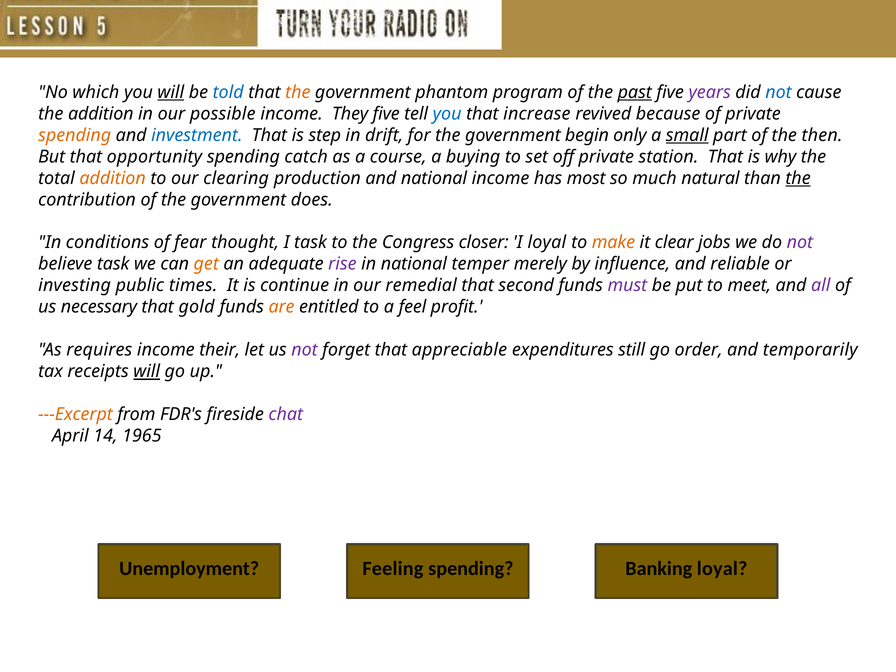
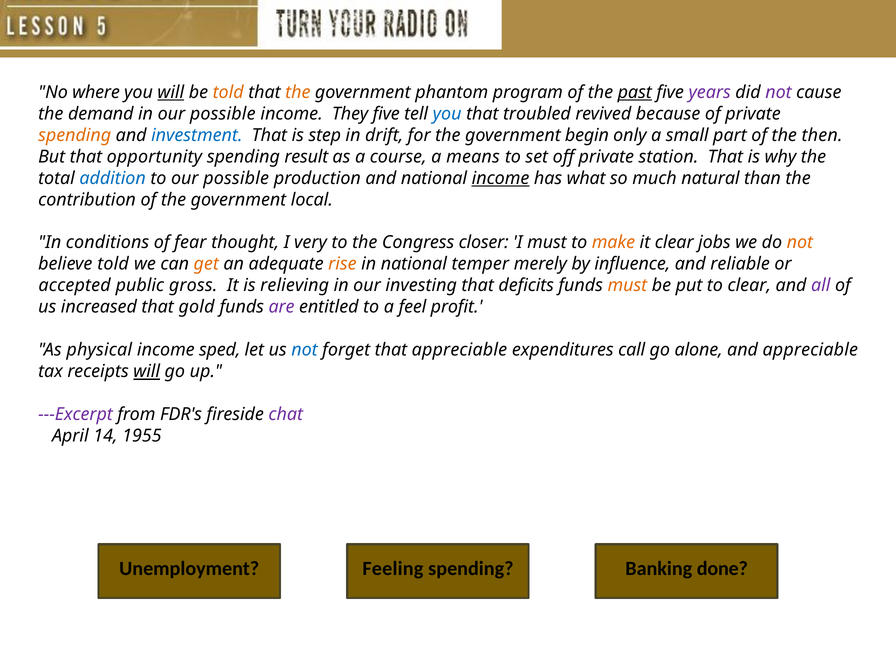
which: which -> where (96, 92)
told colour: blue -> orange (228, 92)
not colour: blue -> purple (778, 92)
the addition: addition -> demand (101, 114)
increase: increase -> troubled (537, 114)
small underline: present -> none (687, 135)
catch: catch -> result (306, 157)
buying: buying -> means (473, 157)
addition colour: orange -> blue (113, 178)
to our clearing: clearing -> possible (236, 178)
income underline: none -> present (501, 178)
most: most -> what (586, 178)
the underline: present -> none (798, 178)
does: does -> local (312, 200)
I task: task -> very (311, 243)
I loyal: loyal -> must (547, 243)
not colour: purple -> orange (800, 243)
believe task: task -> told (113, 264)
rise colour: purple -> orange (342, 264)
investing: investing -> accepted (75, 286)
times: times -> gross (193, 286)
continue: continue -> relieving (295, 286)
remedial: remedial -> investing (421, 286)
second: second -> deficits (526, 286)
must colour: purple -> orange (627, 286)
to meet: meet -> clear (749, 286)
necessary: necessary -> increased (99, 307)
are colour: orange -> purple (282, 307)
requires: requires -> physical (99, 350)
their: their -> sped (220, 350)
not colour: purple -> blue (304, 350)
still: still -> call (632, 350)
order: order -> alone (699, 350)
and temporarily: temporarily -> appreciable (810, 350)
---Excerpt colour: orange -> purple (75, 415)
1965: 1965 -> 1955 (142, 436)
Banking loyal: loyal -> done (722, 568)
